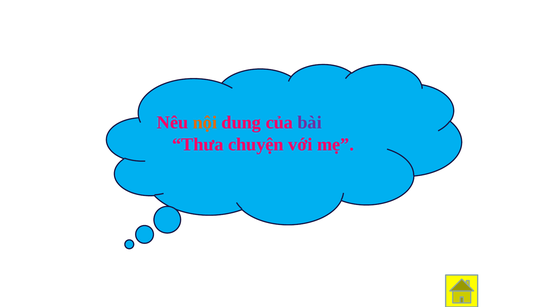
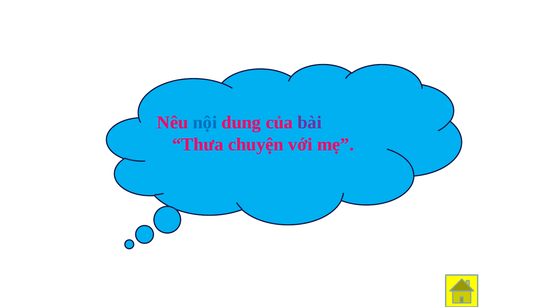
nội colour: orange -> blue (205, 123)
